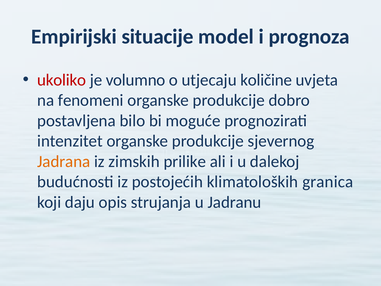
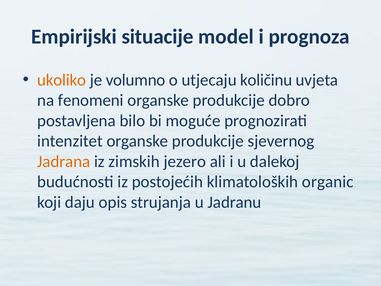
ukoliko colour: red -> orange (62, 80)
količine: količine -> količinu (266, 80)
prilike: prilike -> jezero (185, 161)
granica: granica -> organic (328, 182)
